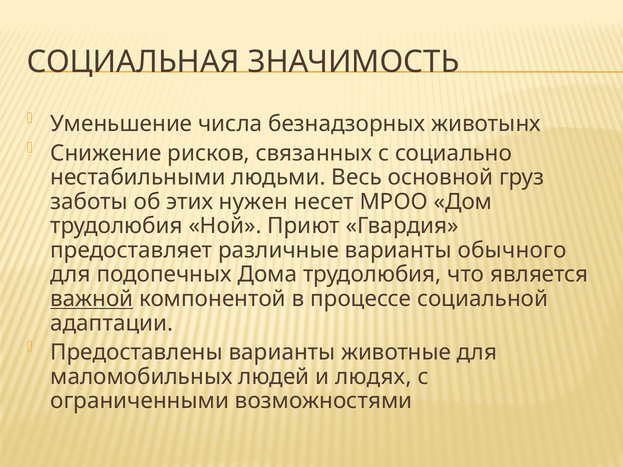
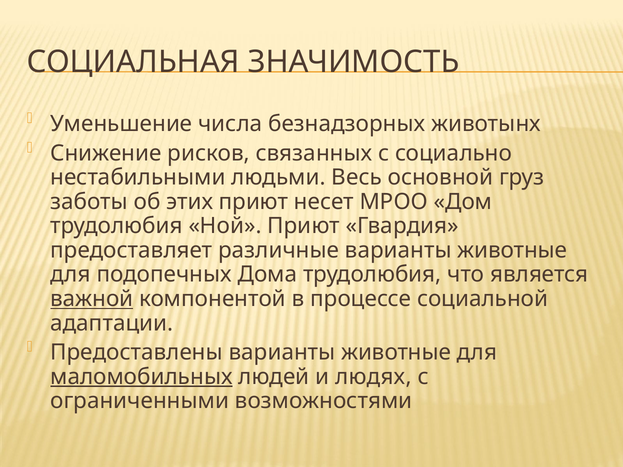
этих нужен: нужен -> приют (254, 202)
различные варианты обычного: обычного -> животные (512, 250)
маломобильных underline: none -> present (141, 377)
